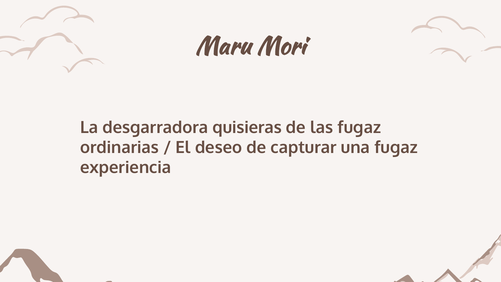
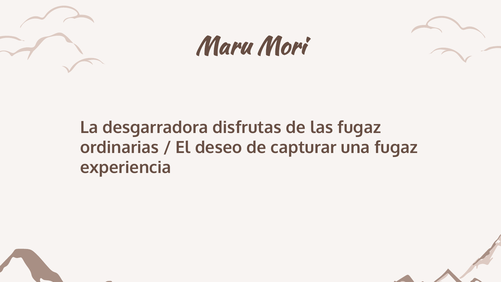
quisieras: quisieras -> disfrutas (247, 128)
